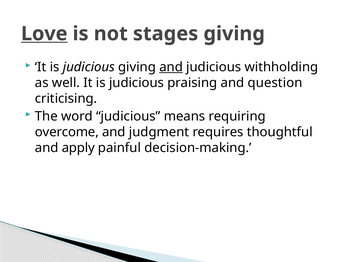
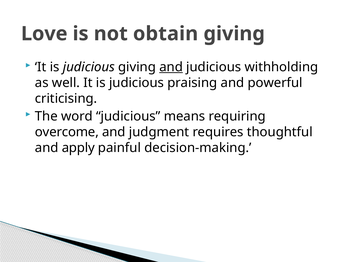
Love underline: present -> none (44, 34)
stages: stages -> obtain (166, 34)
question: question -> powerful (275, 83)
